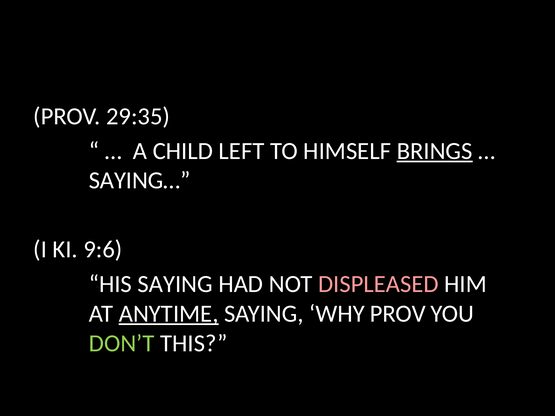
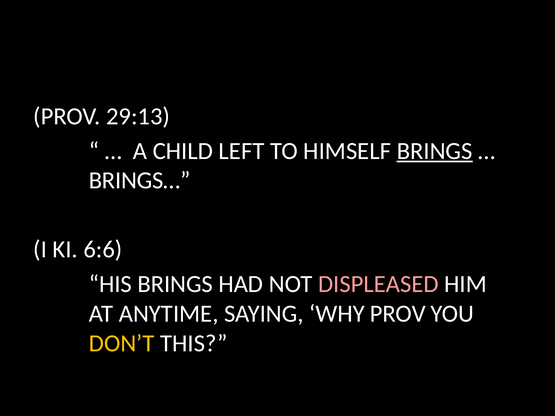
29:35: 29:35 -> 29:13 (138, 116)
SAYING…: SAYING… -> BRINGS… (140, 181)
9:6: 9:6 -> 6:6 (103, 250)
HIS SAYING: SAYING -> BRINGS (175, 284)
ANYTIME underline: present -> none (169, 314)
DON’T colour: light green -> yellow (122, 343)
